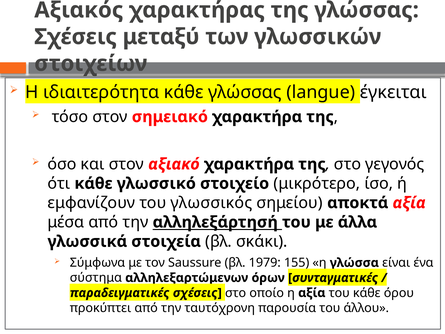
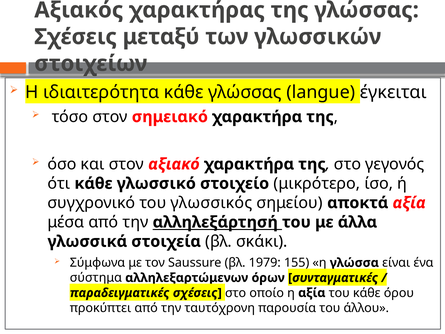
εμφανίζουν: εμφανίζουν -> συγχρονικό (91, 203)
